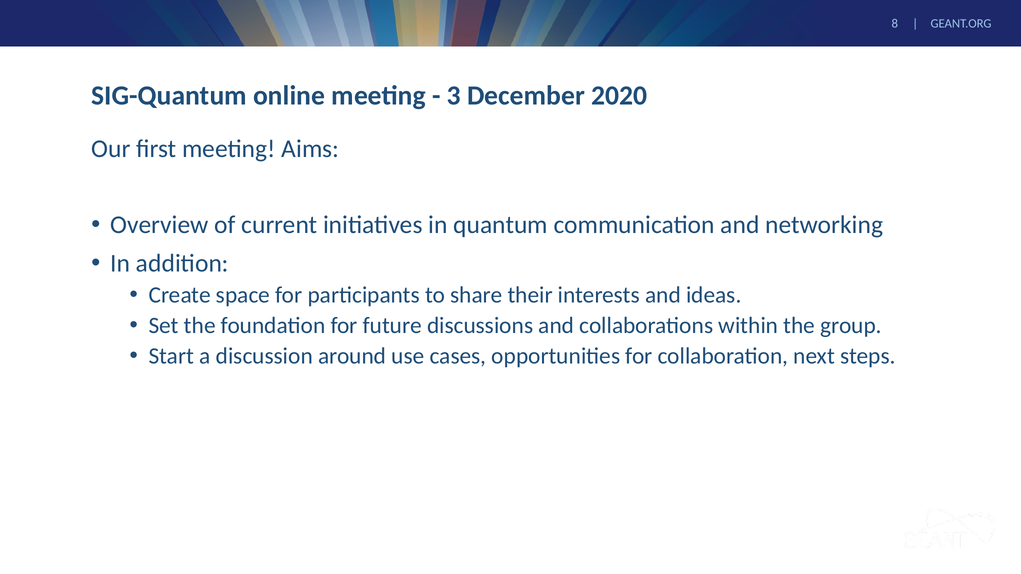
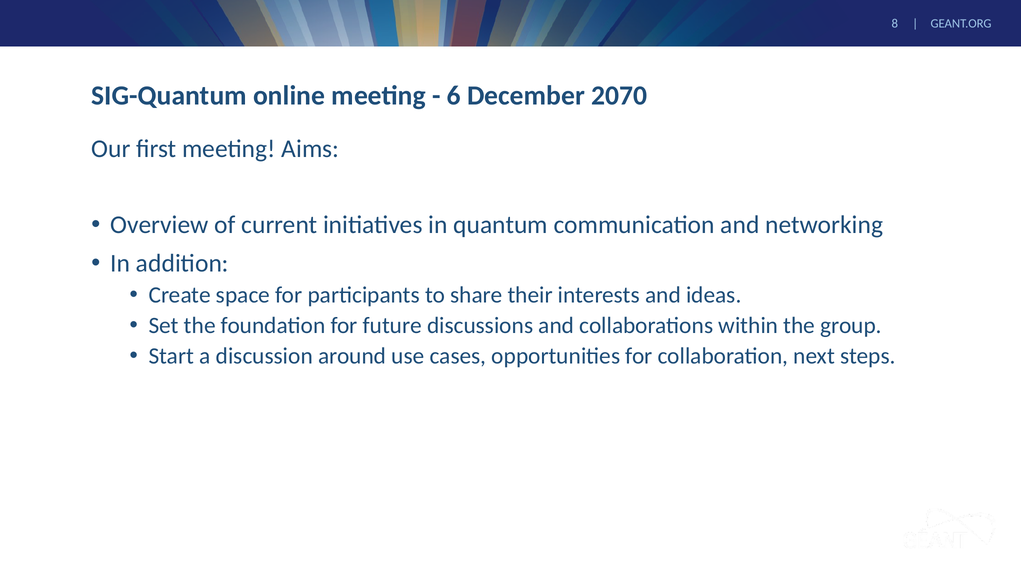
3: 3 -> 6 (454, 95)
2020: 2020 -> 2070 (619, 95)
